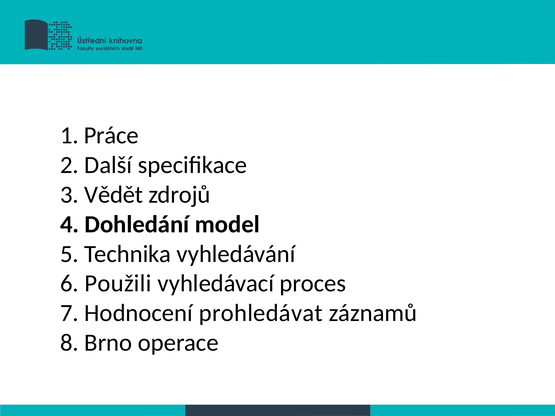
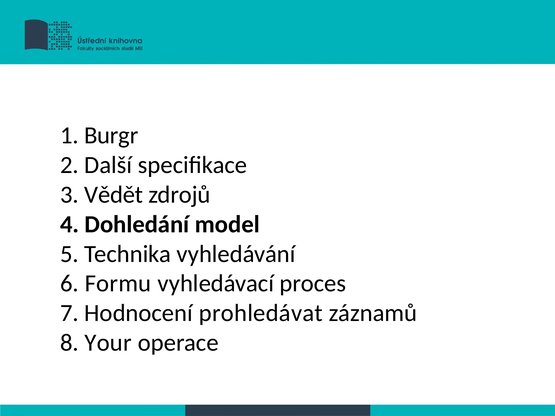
Práce: Práce -> Burgr (111, 136)
Použili: Použili -> Formu (118, 284)
Brno: Brno -> Your (108, 343)
